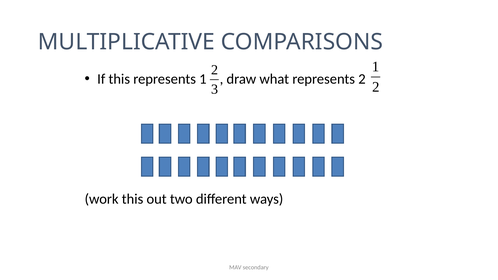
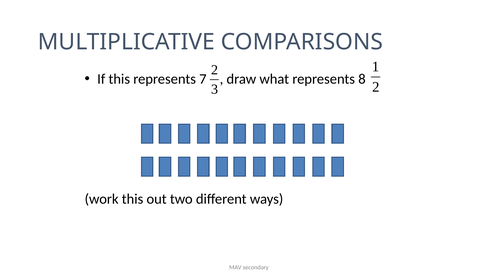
represents 1: 1 -> 7 (203, 79)
represents 2: 2 -> 8 (362, 79)
